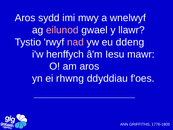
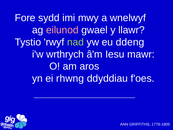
Aros: Aros -> Fore (25, 18)
nad colour: pink -> light green (75, 42)
henffych: henffych -> wrthrych (65, 54)
